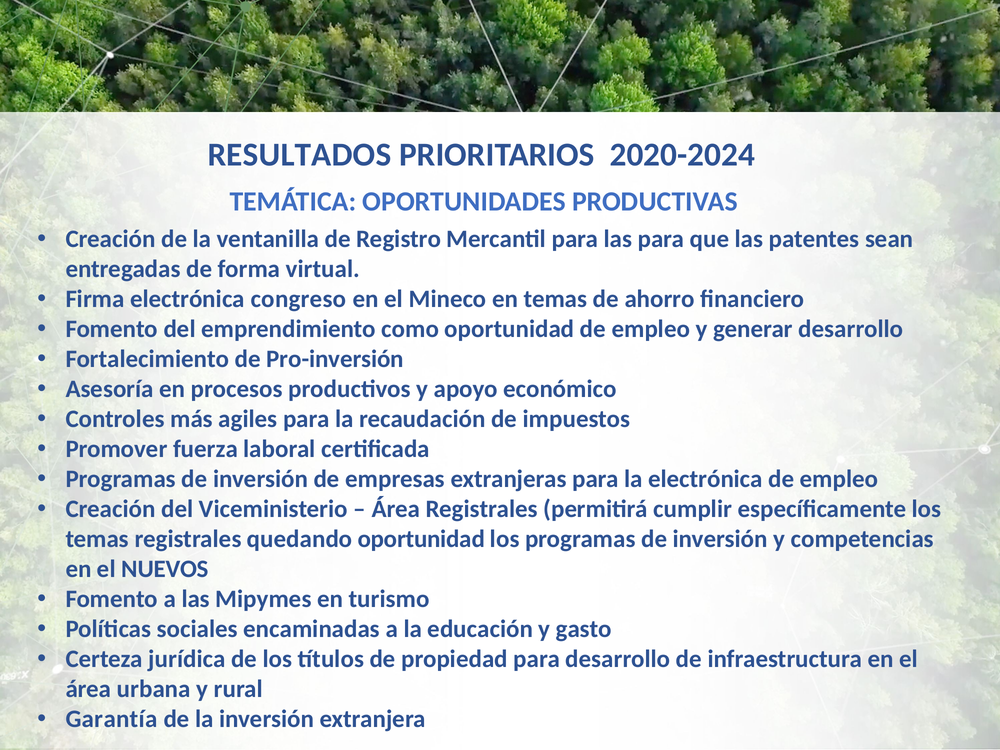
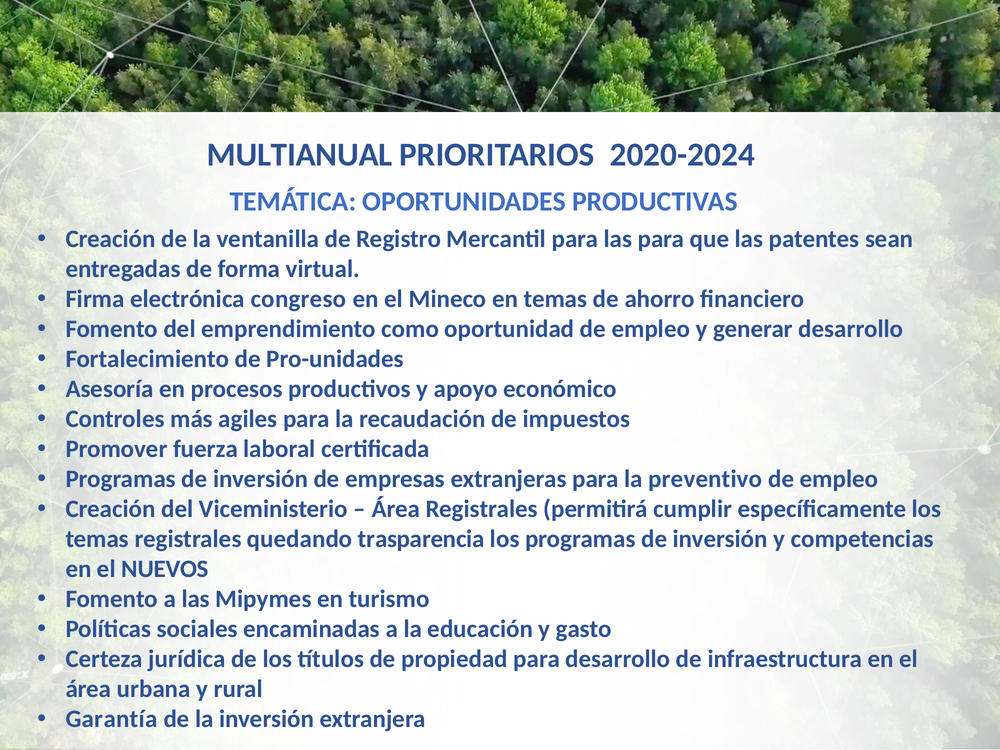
RESULTADOS: RESULTADOS -> MULTIANUAL (300, 155)
Pro-inversión: Pro-inversión -> Pro-unidades (335, 359)
la electrónica: electrónica -> preventivo (705, 479)
quedando oportunidad: oportunidad -> trasparencia (421, 539)
